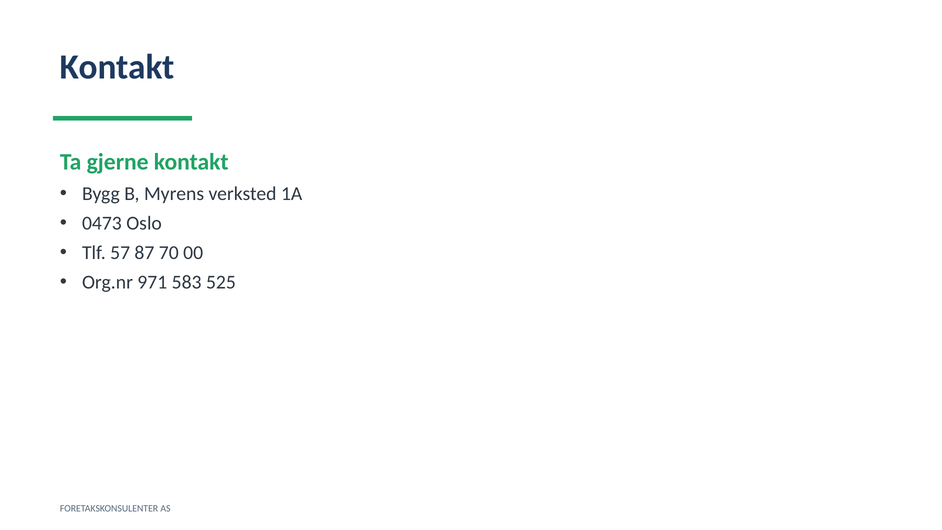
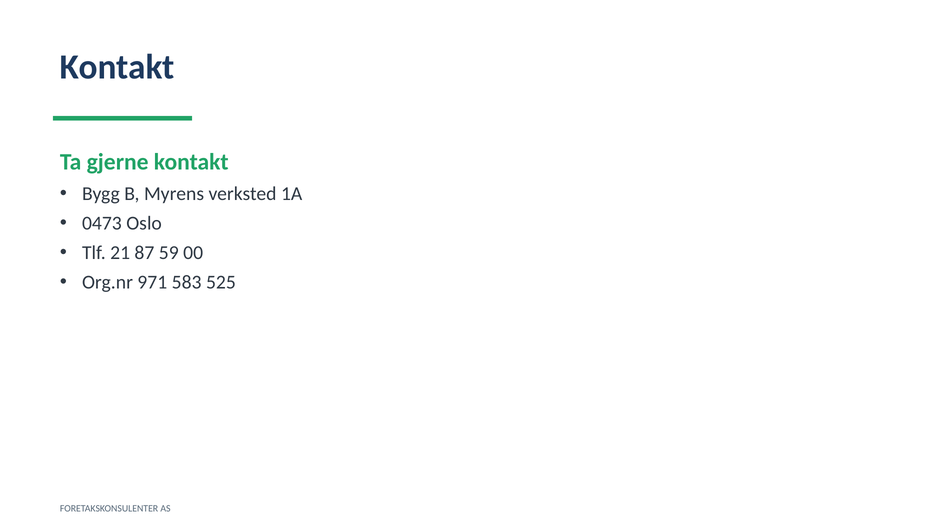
57: 57 -> 21 (120, 253)
70: 70 -> 59 (169, 253)
